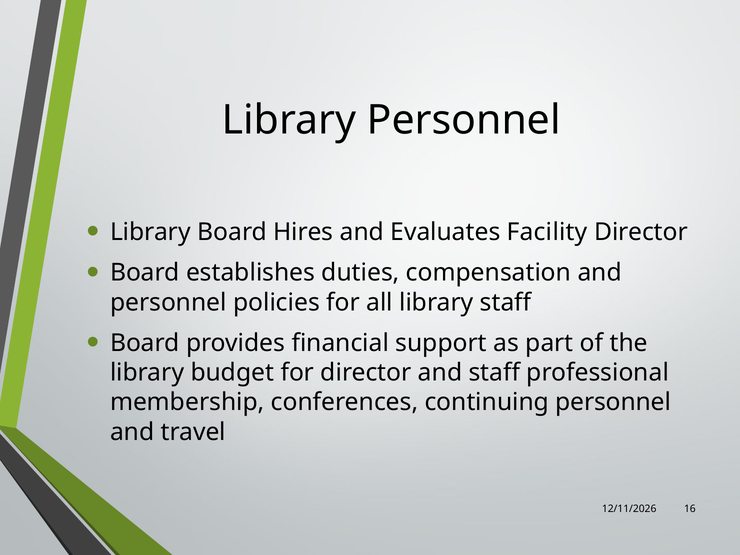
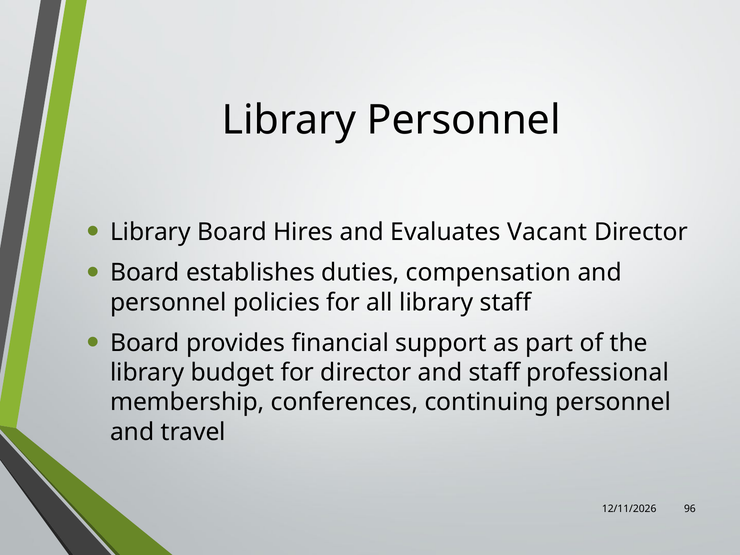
Facility: Facility -> Vacant (547, 232)
16: 16 -> 96 (690, 509)
